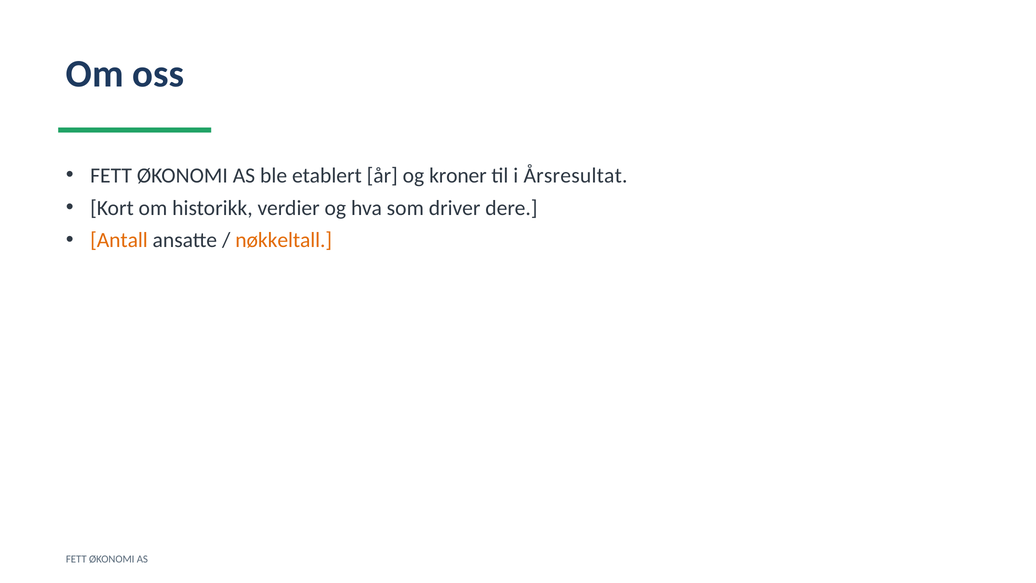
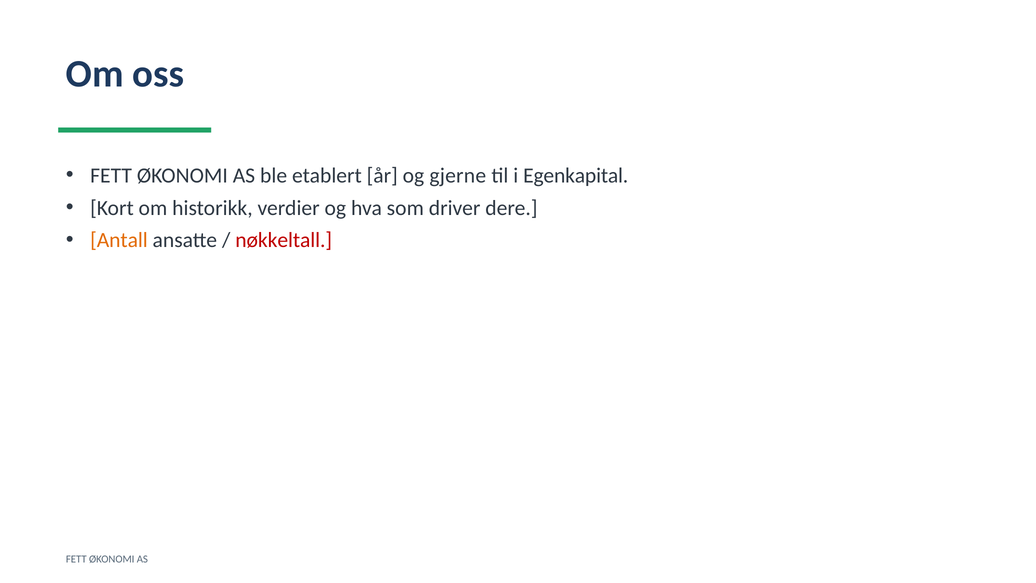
kroner: kroner -> gjerne (458, 175)
Årsresultat: Årsresultat -> Egenkapital (576, 175)
nøkkeltall colour: orange -> red (284, 240)
